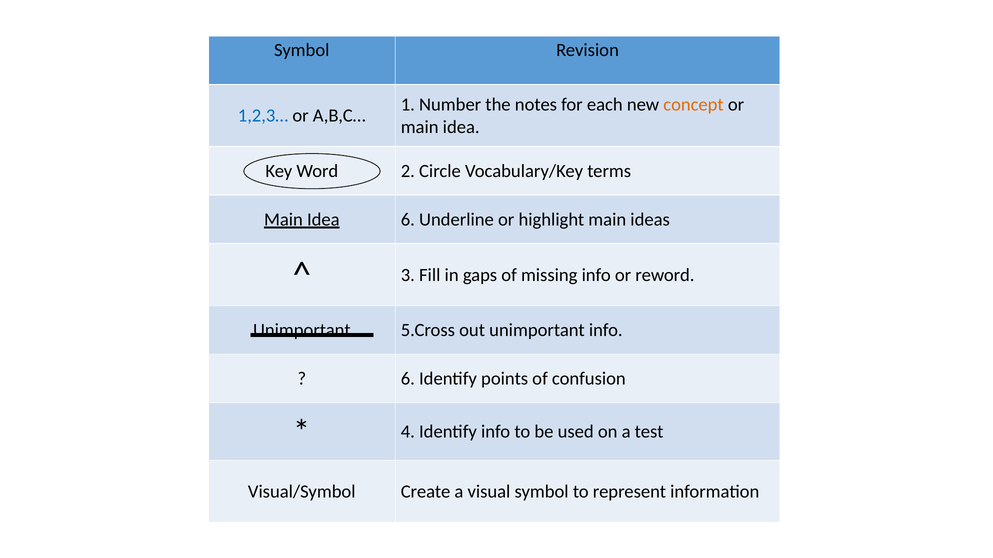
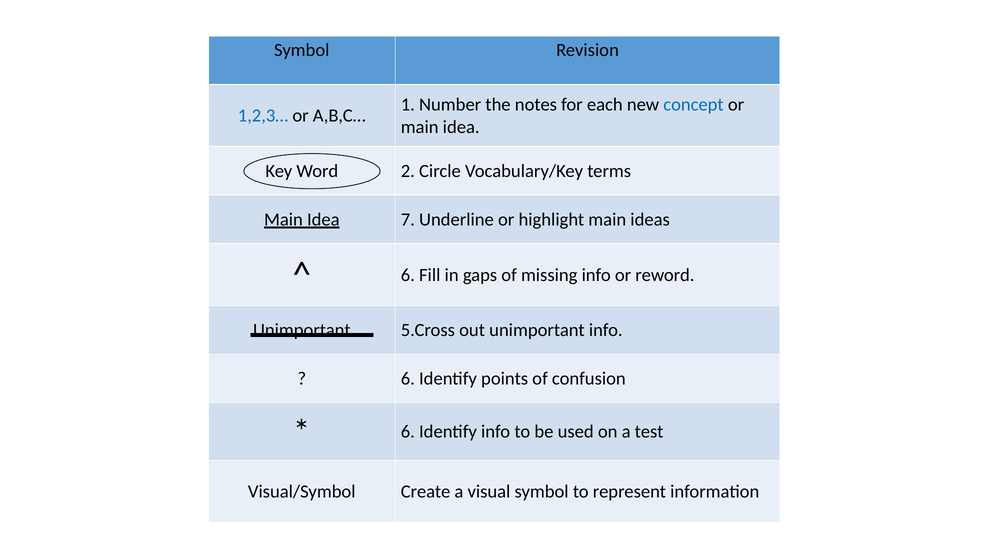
concept colour: orange -> blue (694, 104)
Idea 6: 6 -> 7 (408, 220)
3: 3 -> 6 (408, 275)
4: 4 -> 6 (408, 432)
